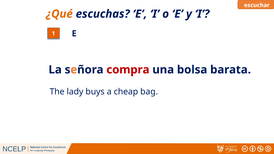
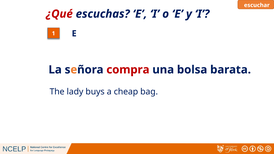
¿Qué colour: orange -> red (59, 14)
